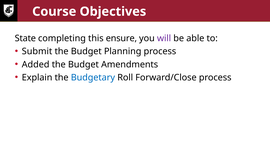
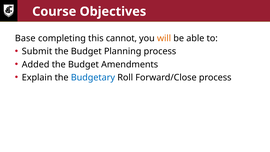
State: State -> Base (25, 38)
ensure: ensure -> cannot (121, 38)
will colour: purple -> orange (164, 38)
